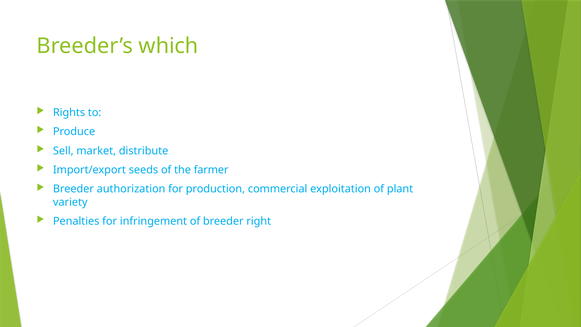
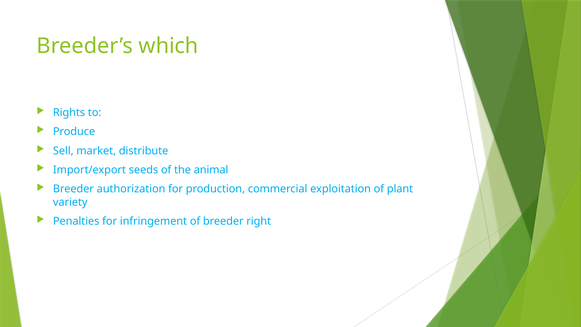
farmer: farmer -> animal (211, 170)
